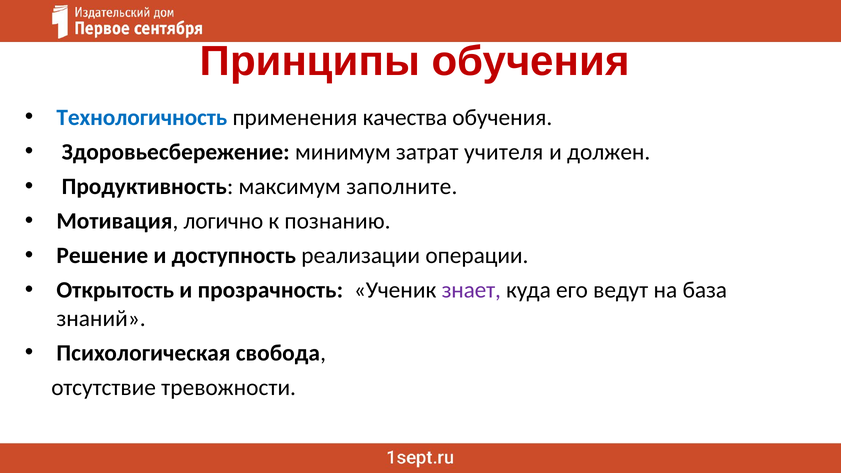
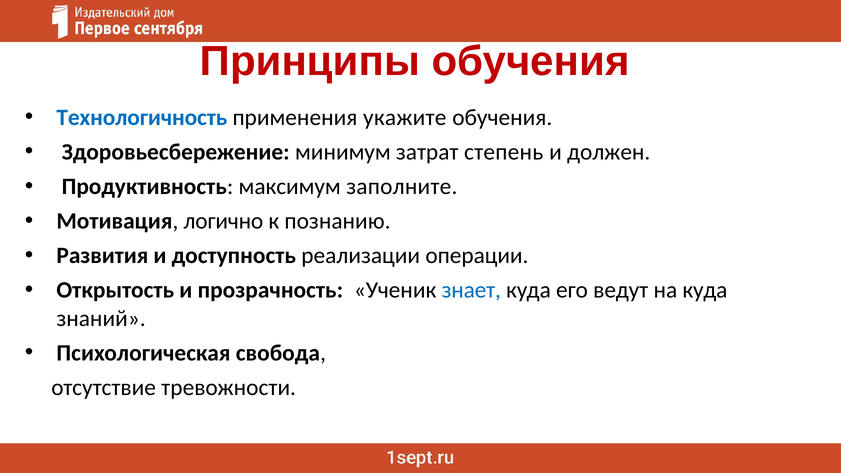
качества: качества -> укажите (405, 117)
учителя: учителя -> степень (504, 152)
Решение: Решение -> Развития (102, 256)
знает colour: purple -> blue (471, 290)
на база: база -> куда (705, 290)
